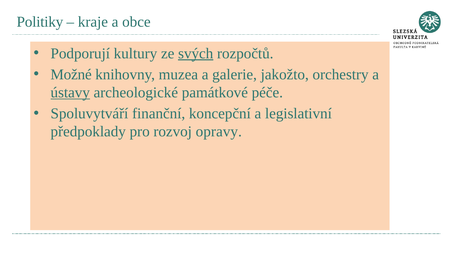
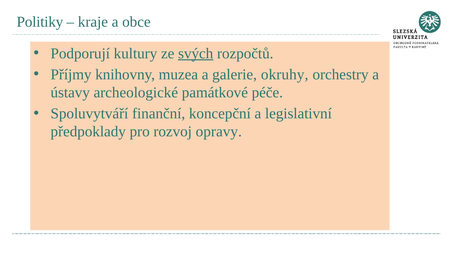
Možné: Možné -> Příjmy (71, 75)
jakožto: jakožto -> okruhy (285, 75)
ústavy underline: present -> none (70, 93)
